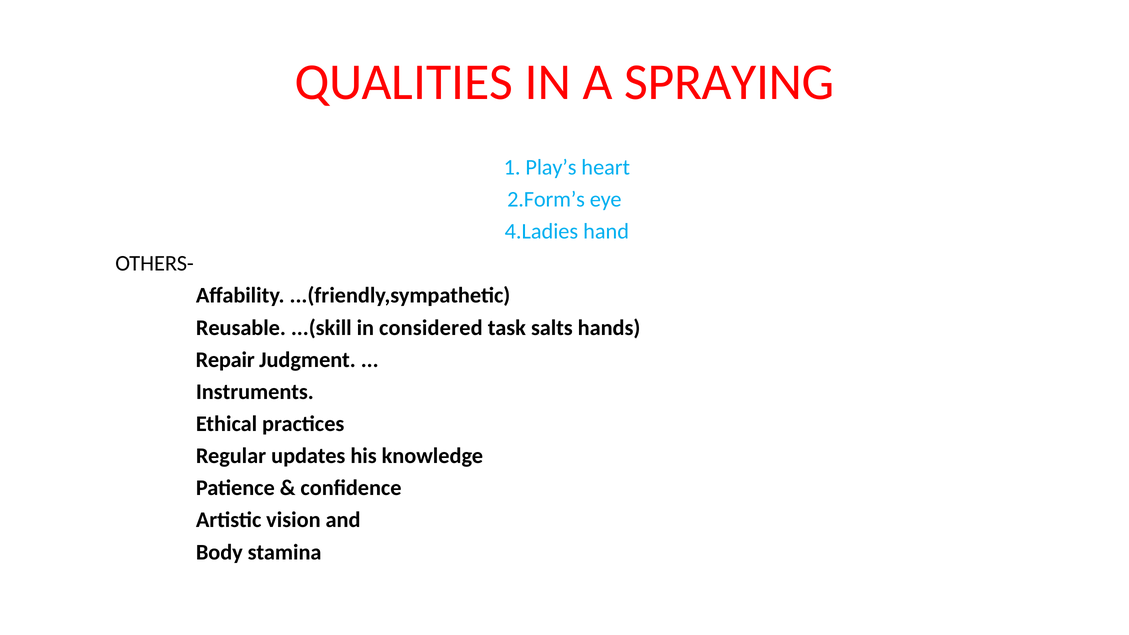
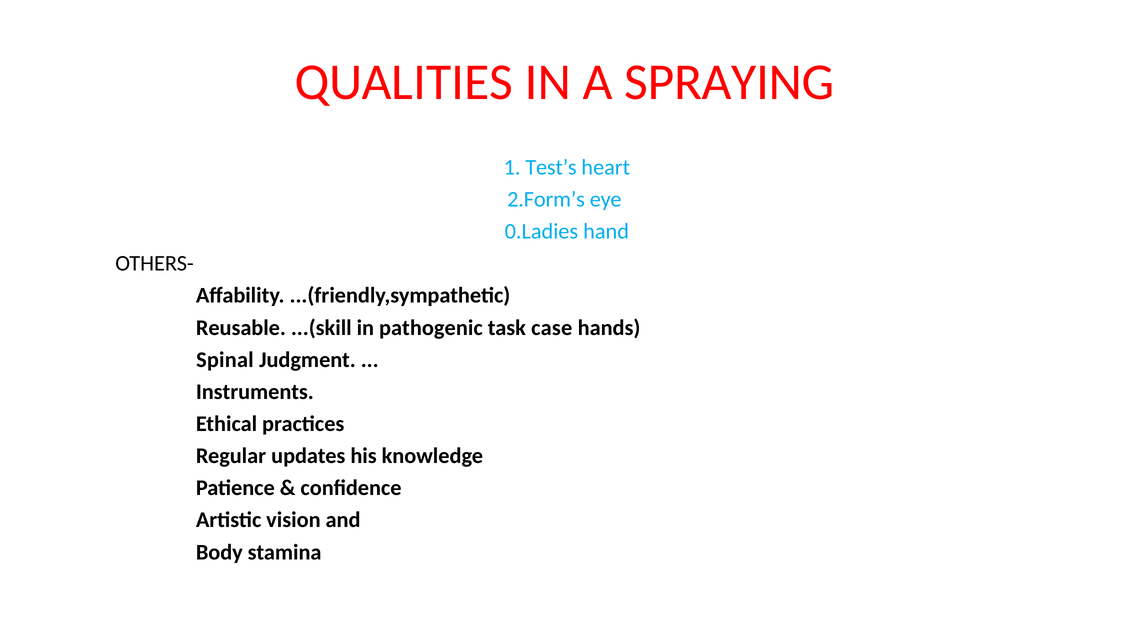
Play’s: Play’s -> Test’s (551, 167)
4.Ladies: 4.Ladies -> 0.Ladies (541, 232)
considered: considered -> pathogenic (431, 328)
salts: salts -> case (552, 328)
Repair: Repair -> Spinal (225, 360)
